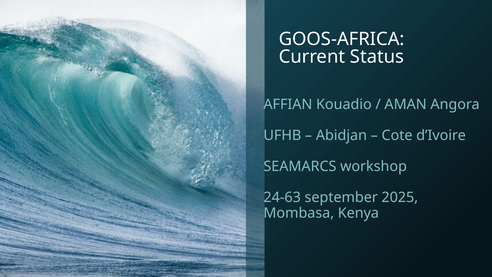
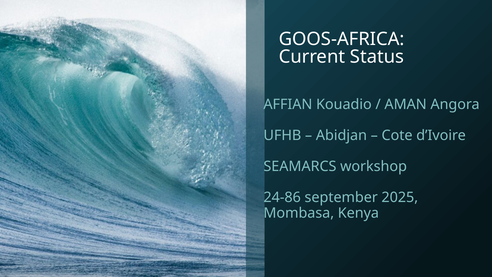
24-63: 24-63 -> 24-86 (282, 197)
